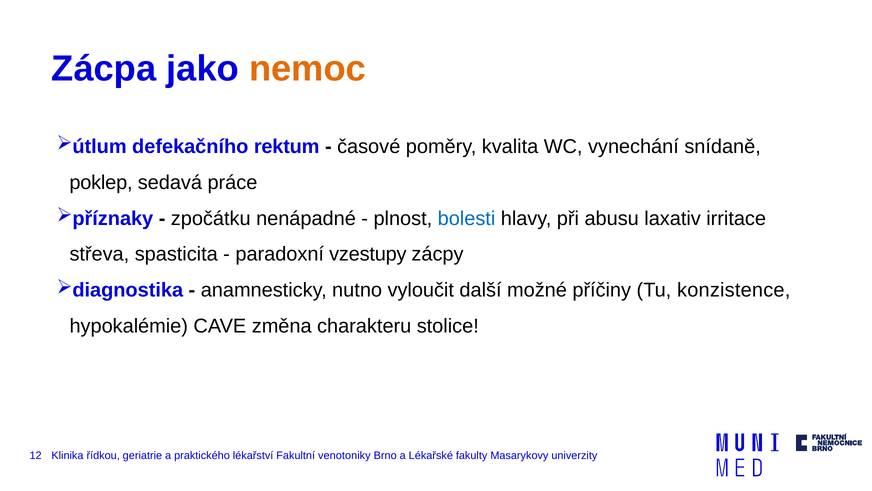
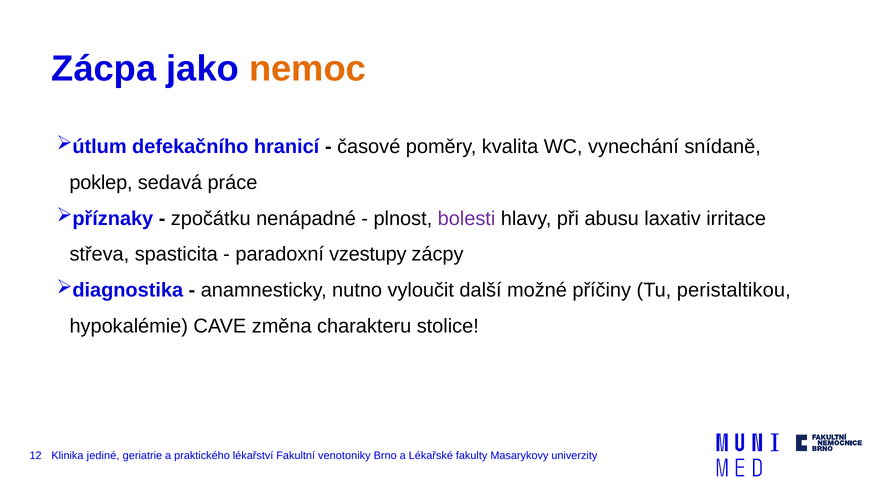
rektum: rektum -> hranicí (287, 146)
bolesti colour: blue -> purple (467, 218)
konzistence: konzistence -> peristaltikou (734, 290)
řídkou: řídkou -> jediné (103, 455)
